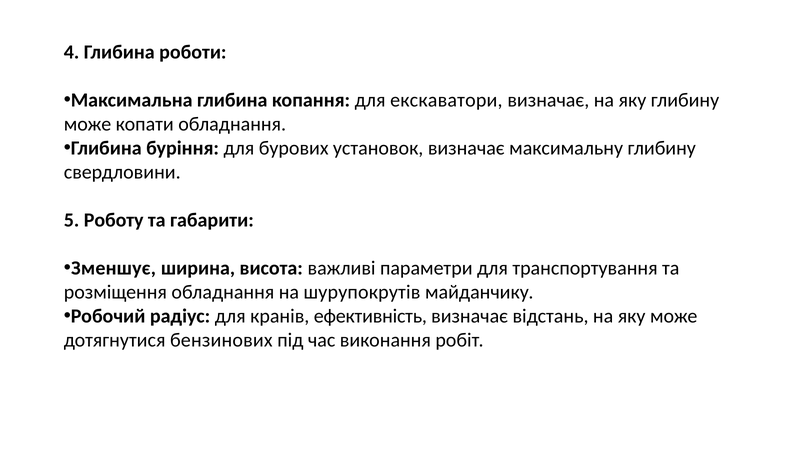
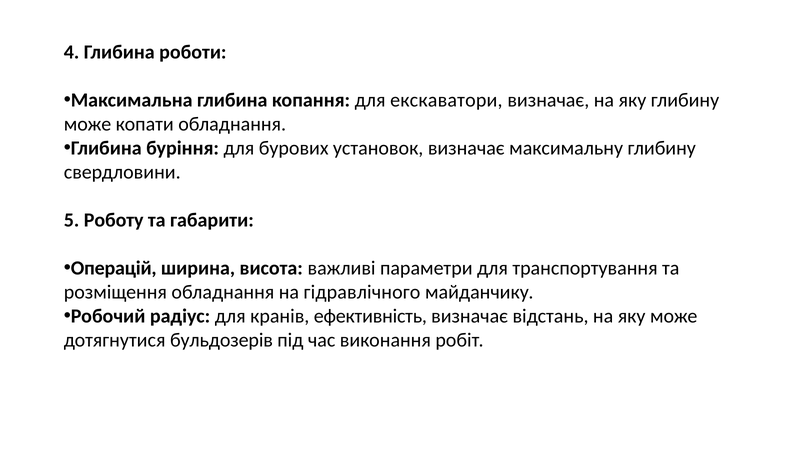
Зменшує: Зменшує -> Операцій (114, 268)
шурупокрутів: шурупокрутів -> гідравлічного (362, 292)
бензинових: бензинових -> бульдозерів (221, 340)
